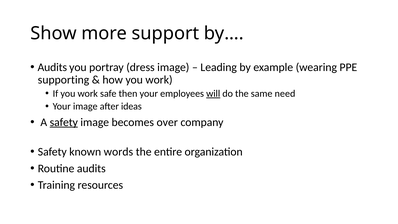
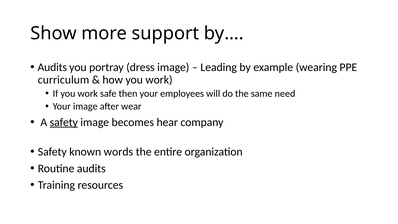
supporting: supporting -> curriculum (64, 80)
will underline: present -> none (213, 94)
ideas: ideas -> wear (131, 106)
over: over -> hear (167, 122)
